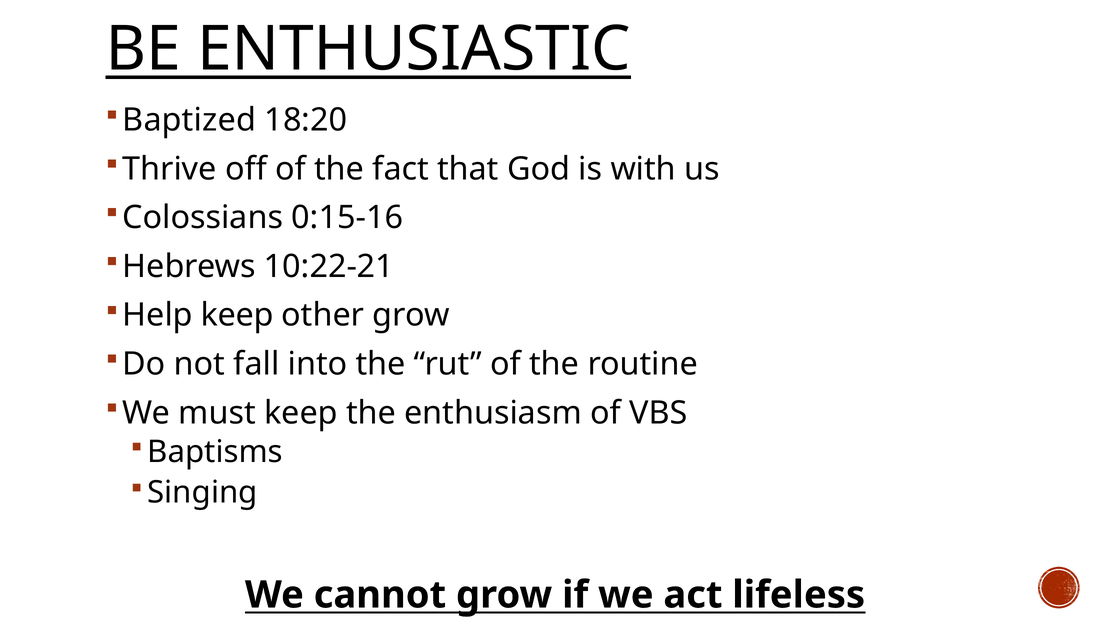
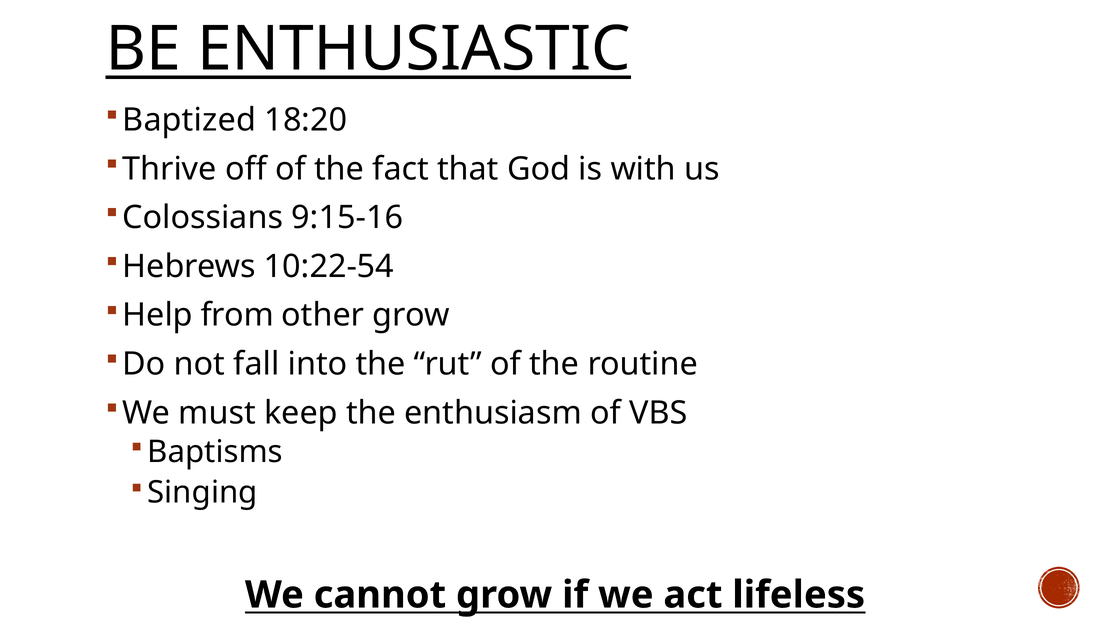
0:15-16: 0:15-16 -> 9:15-16 (347, 218)
10:22-21: 10:22-21 -> 10:22-54 (329, 267)
Help keep: keep -> from (237, 315)
